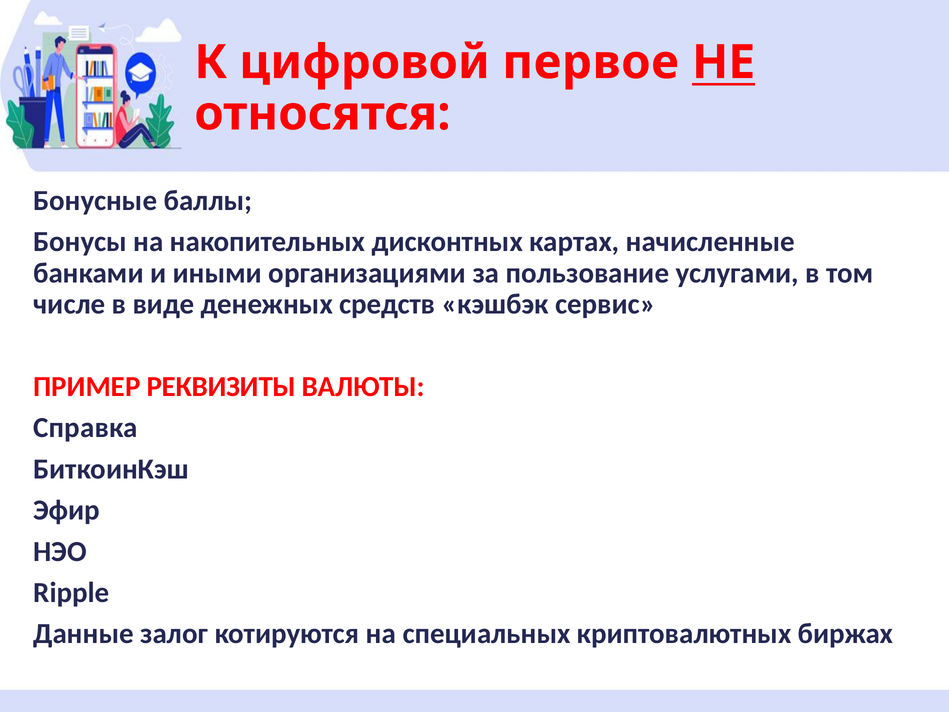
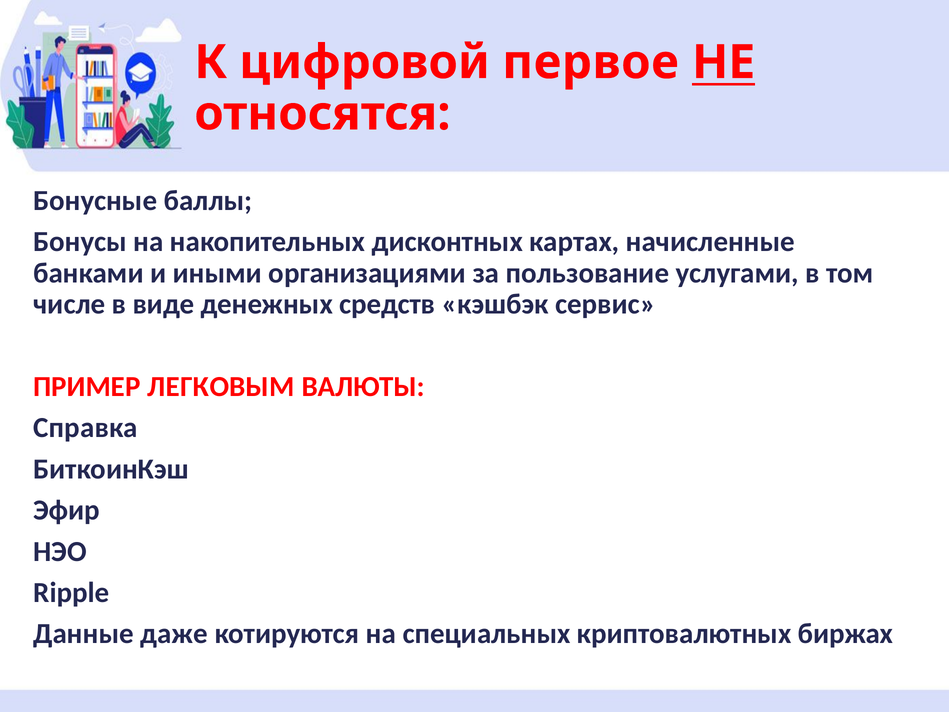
РЕКВИЗИТЫ: РЕКВИЗИТЫ -> ЛЕГКОВЫМ (221, 387)
залог: залог -> даже (174, 634)
